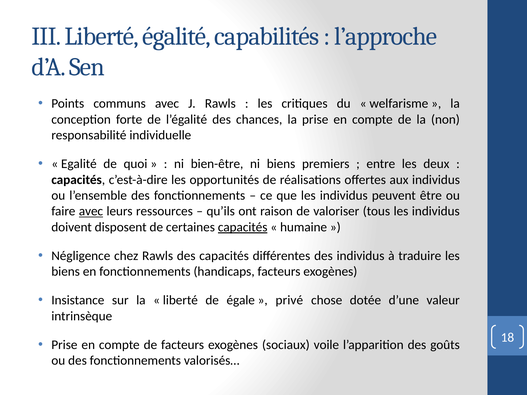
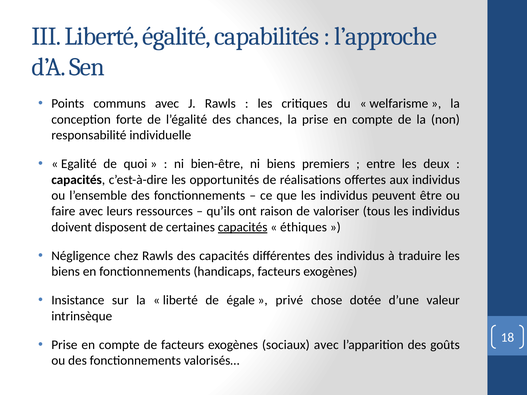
avec underline: present -> none (91, 211)
humaine: humaine -> éthiques (304, 227)
sociaux voile: voile -> avec (326, 345)
